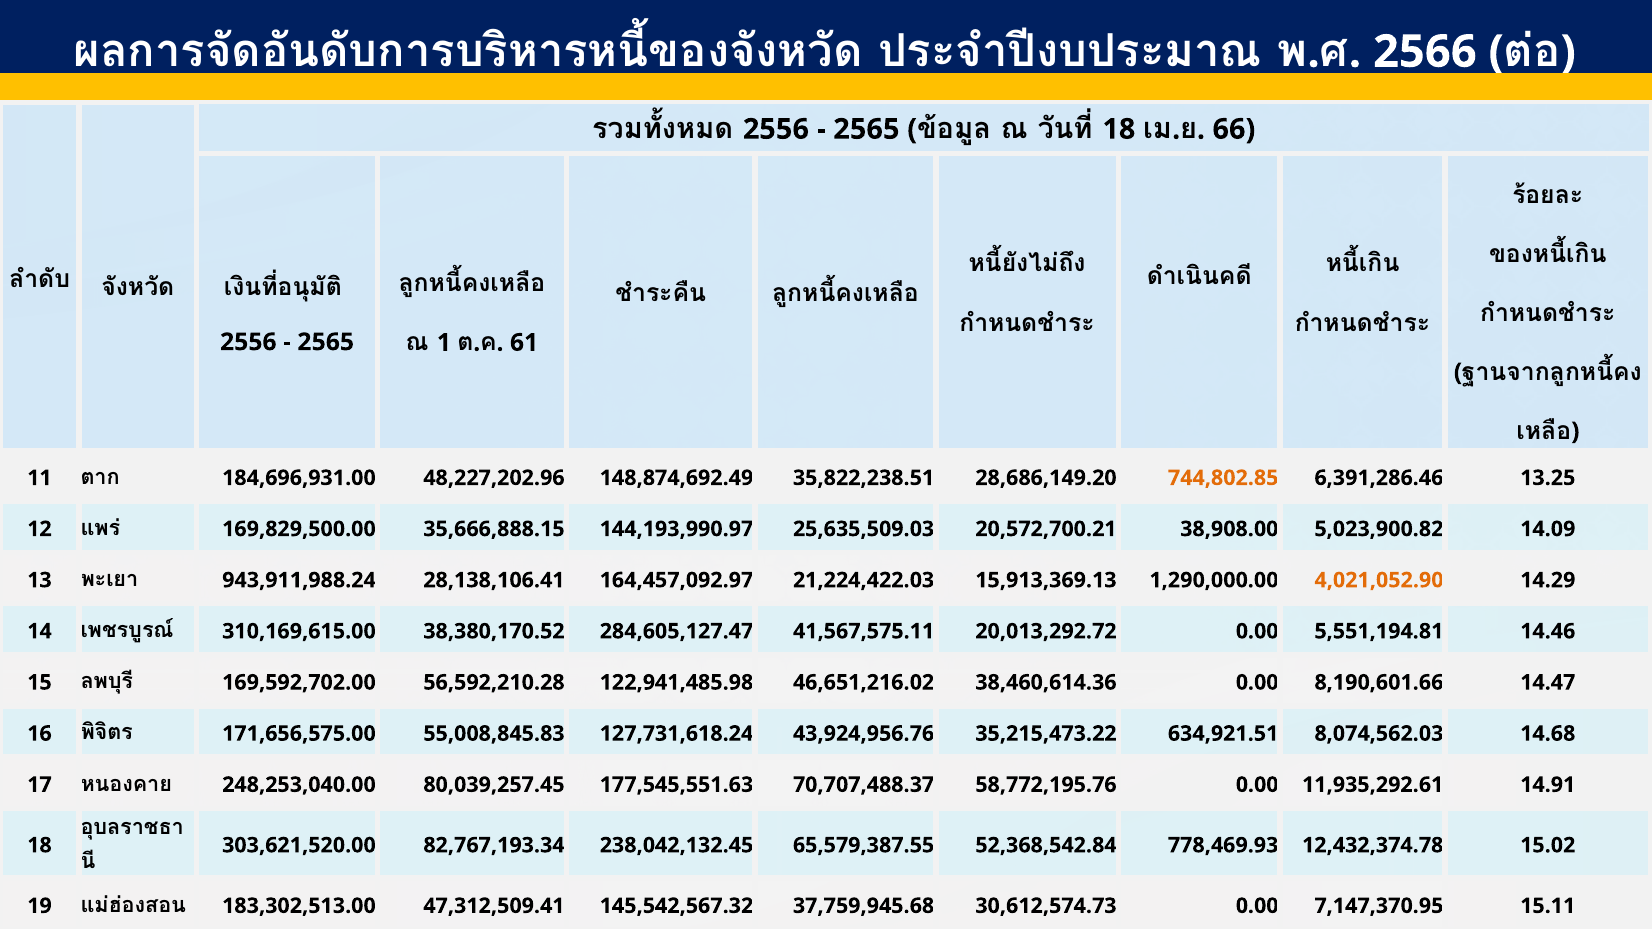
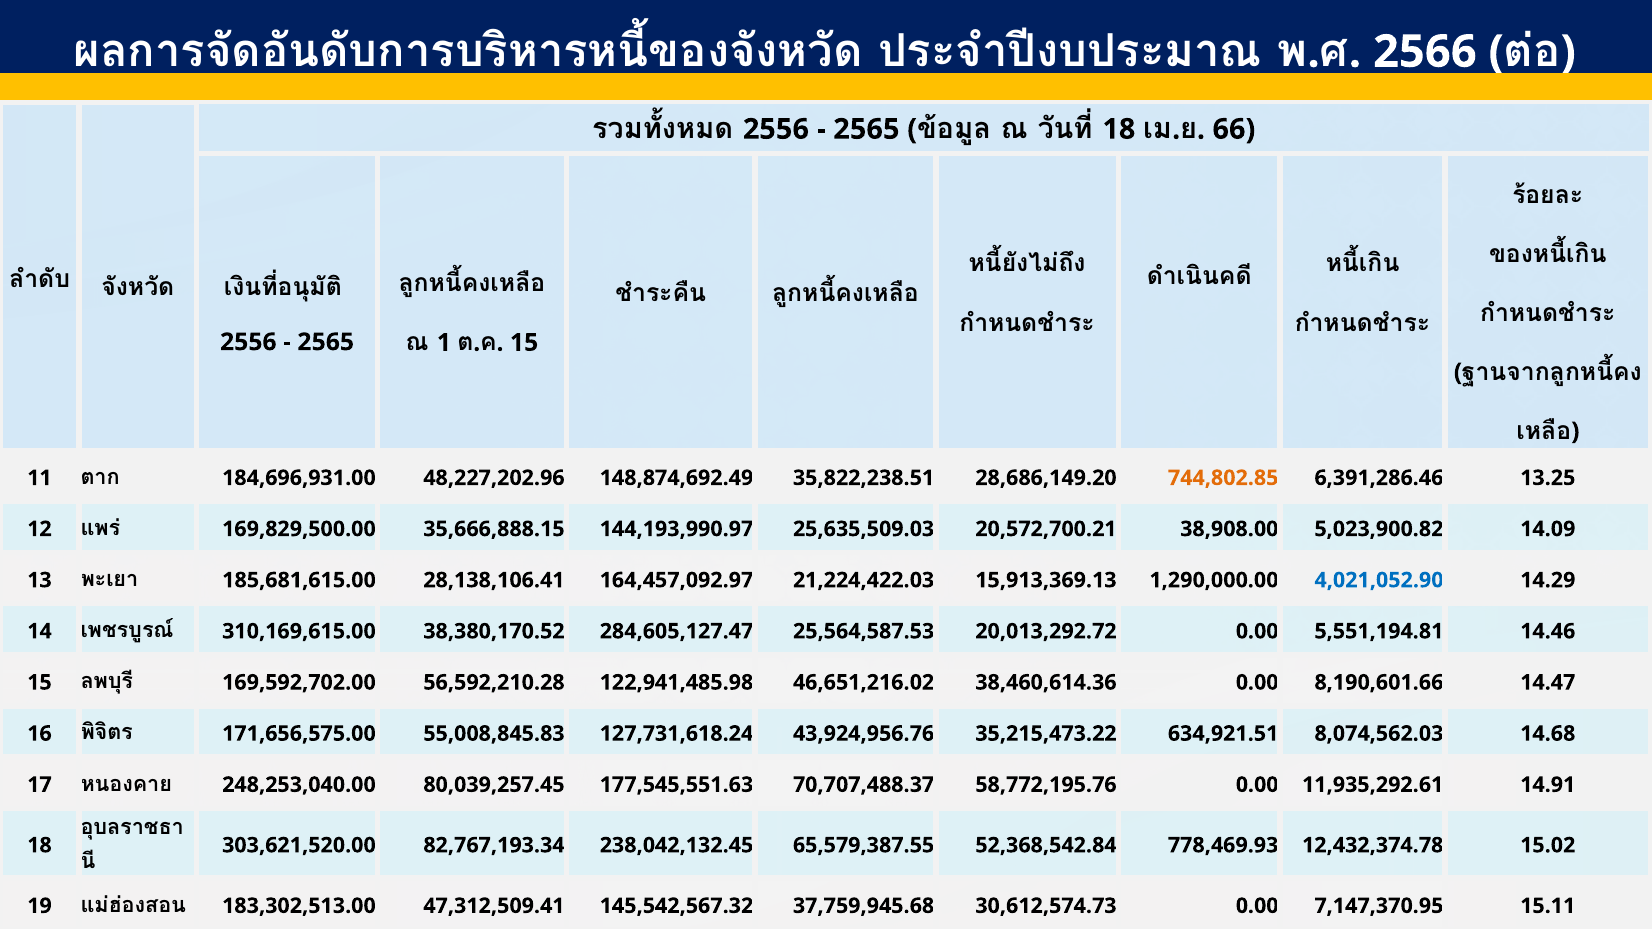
61: 61 -> 15 (524, 343)
943,911,988.24: 943,911,988.24 -> 185,681,615.00 (299, 580)
4,021,052.90 colour: orange -> blue (1379, 580)
41,567,575.11: 41,567,575.11 -> 25,564,587.53 (864, 631)
